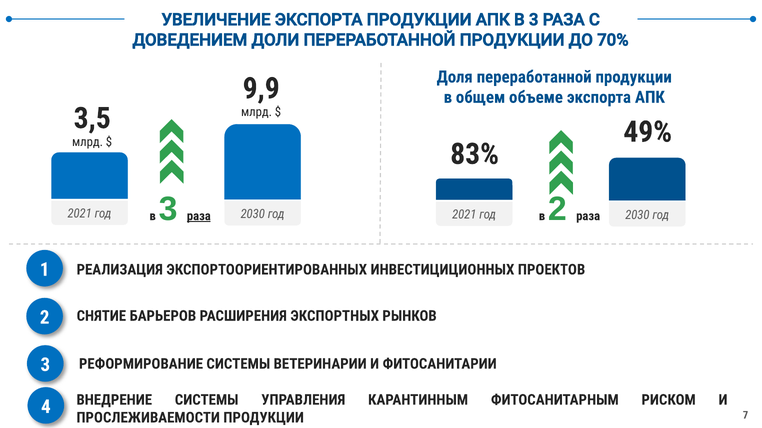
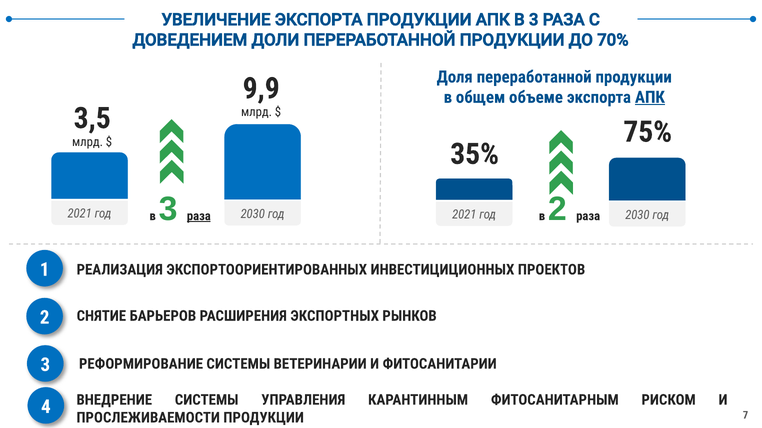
АПК underline: none -> present (650, 97)
49%: 49% -> 75% (648, 132)
83%: 83% -> 35% (475, 154)
